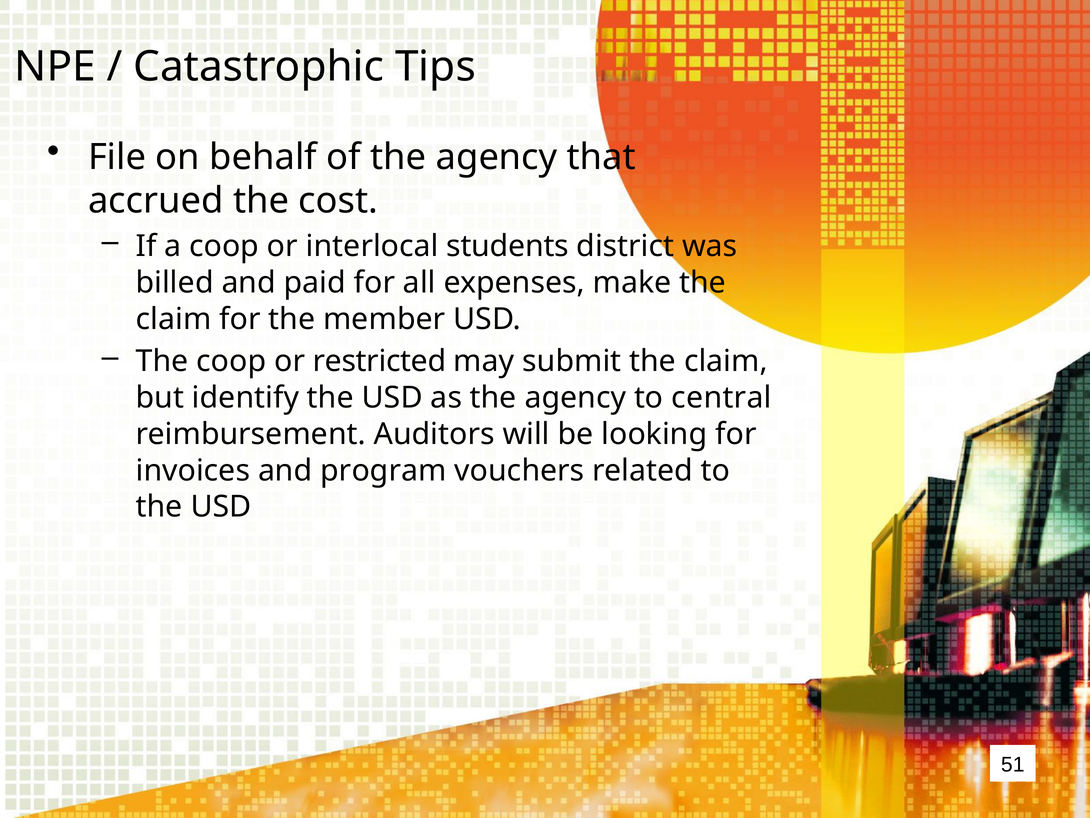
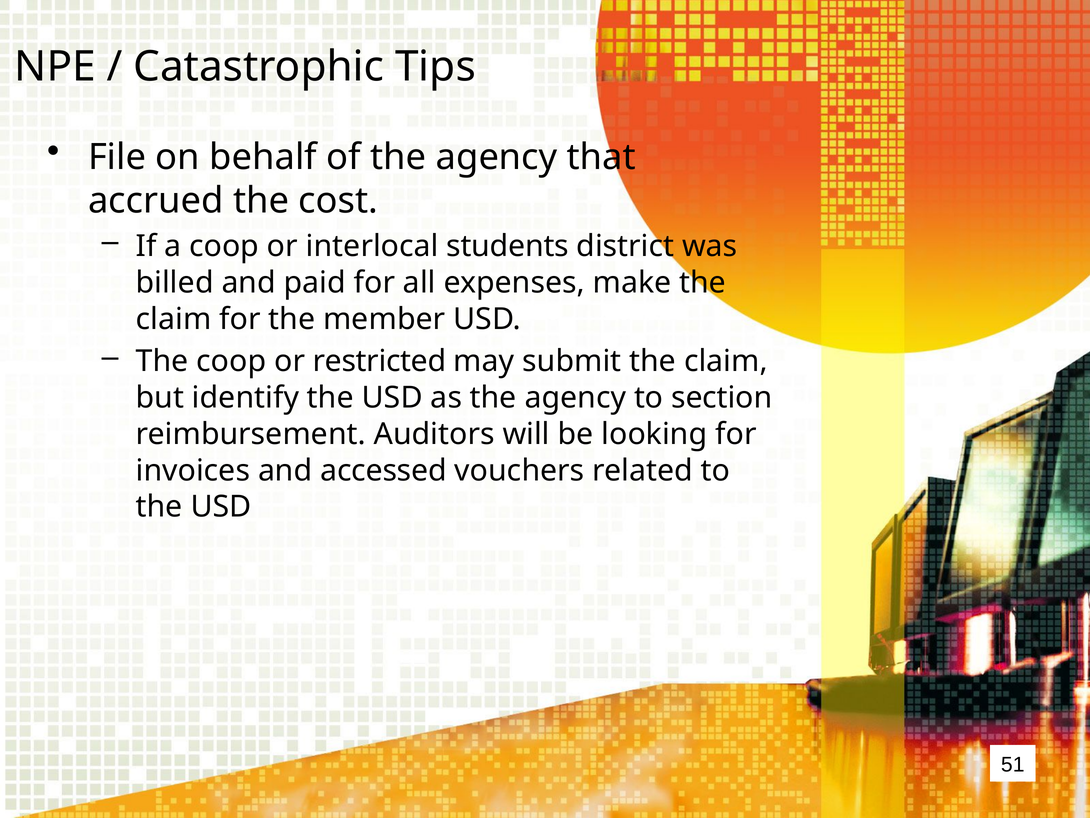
central: central -> section (722, 398)
program: program -> accessed (384, 470)
